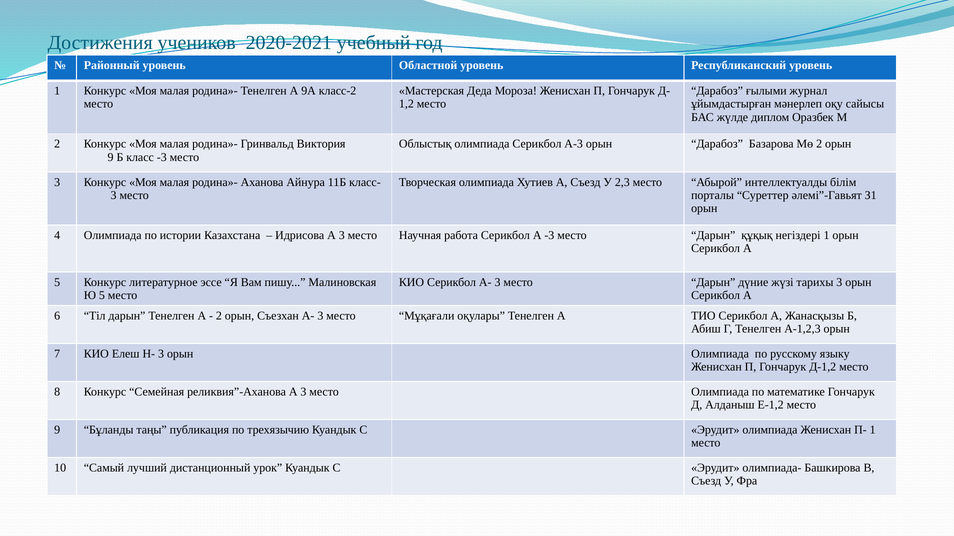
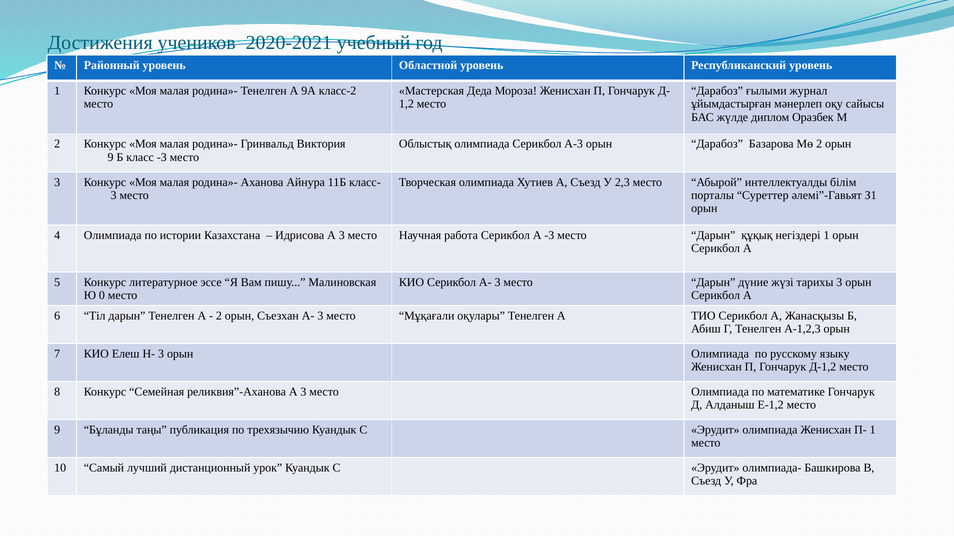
Ю 5: 5 -> 0 (102, 296)
